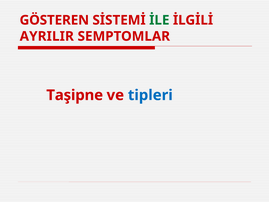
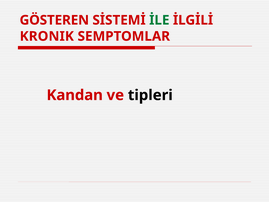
AYRILIR: AYRILIR -> KRONIK (47, 36)
Taşipne: Taşipne -> Kandan (75, 95)
tipleri colour: blue -> black (150, 95)
